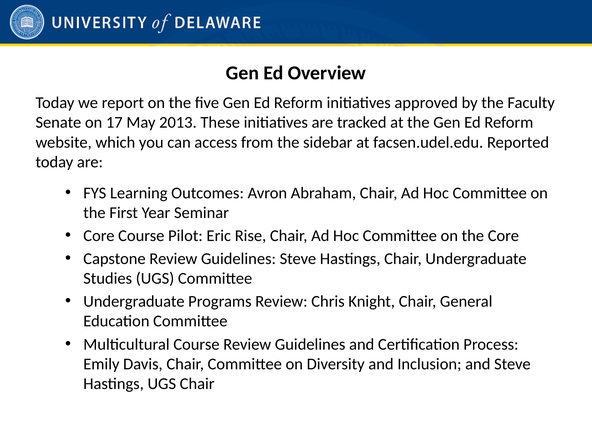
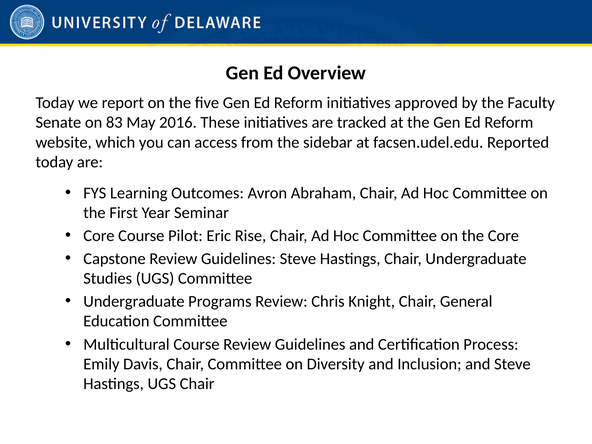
17: 17 -> 83 (114, 123)
2013: 2013 -> 2016 (178, 123)
